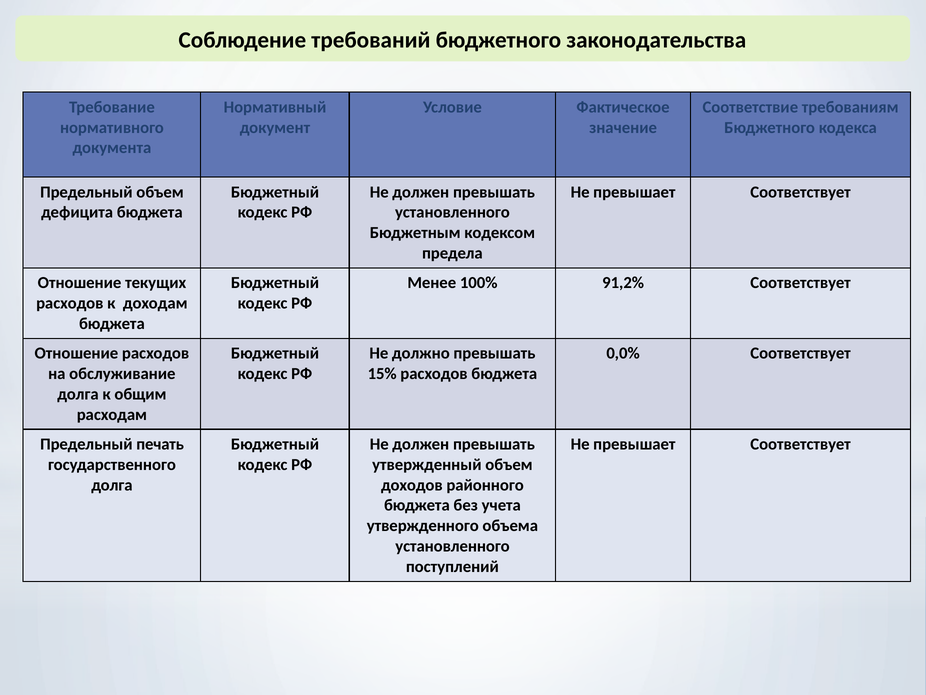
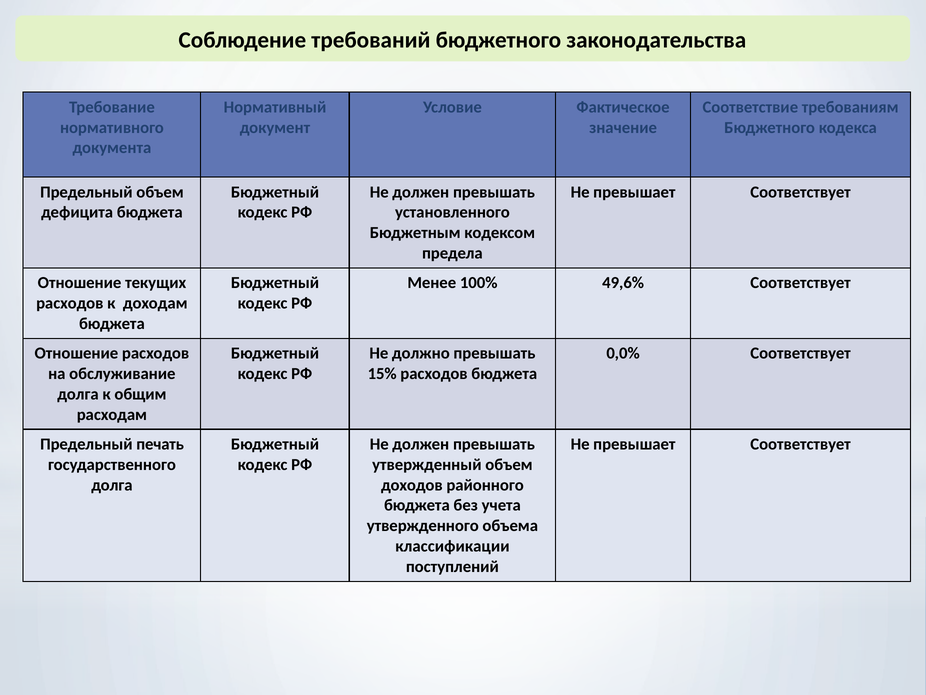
91,2%: 91,2% -> 49,6% (623, 283)
установленного: установленного -> классификации (452, 546)
